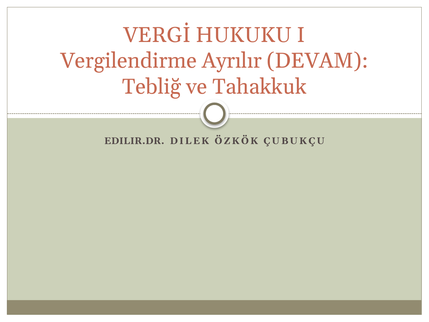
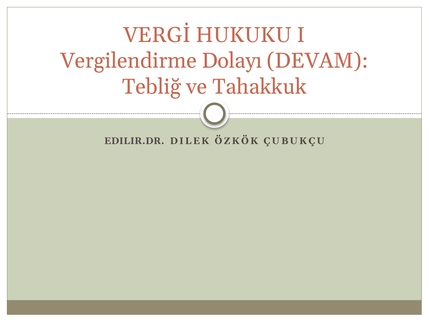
Ayrılır: Ayrılır -> Dolayı (232, 61)
